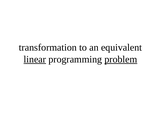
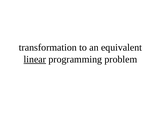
problem underline: present -> none (121, 59)
